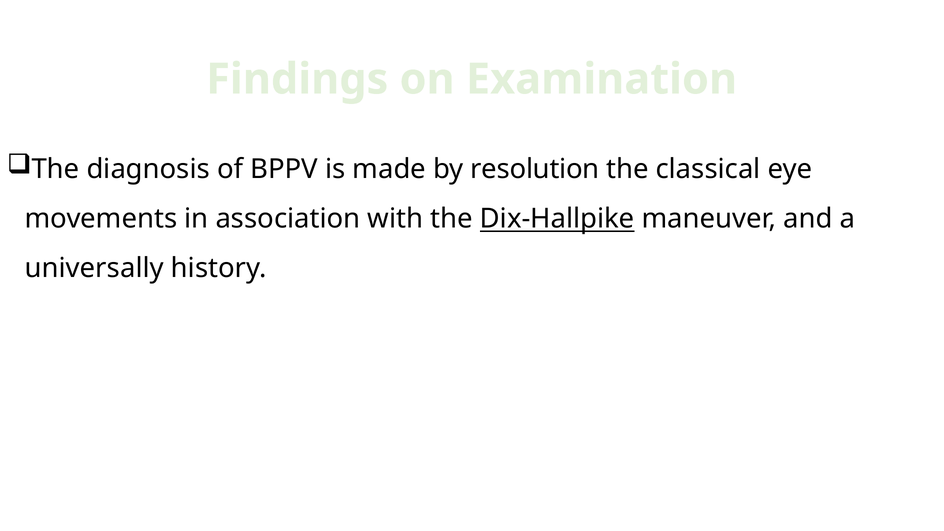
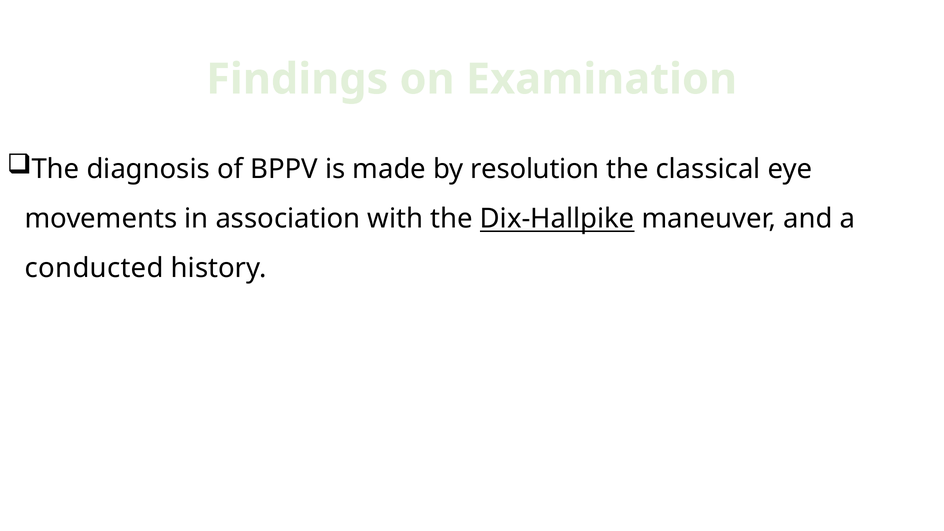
universally: universally -> conducted (94, 268)
